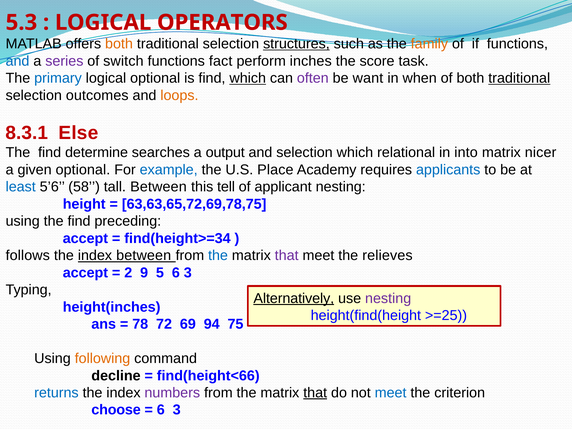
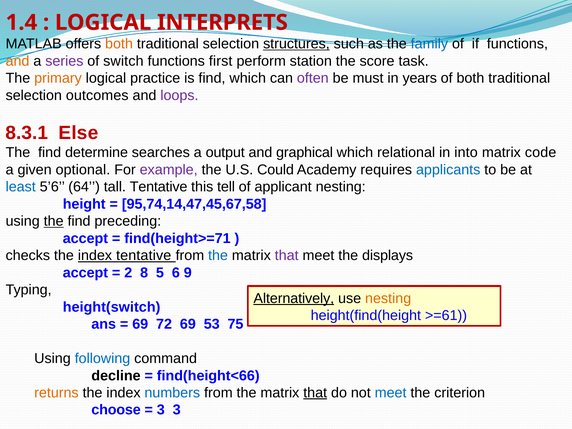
5.3: 5.3 -> 1.4 (21, 22)
OPERATORS: OPERATORS -> INTERPRETS (222, 22)
family colour: orange -> blue (429, 44)
and colour: blue -> orange (18, 61)
fact: fact -> first (221, 61)
inches: inches -> station (311, 61)
primary colour: blue -> orange (58, 78)
logical optional: optional -> practice (155, 78)
which underline: present -> none (248, 78)
want: want -> must (368, 78)
when: when -> years (420, 78)
traditional underline: present -> none (519, 78)
loops colour: orange -> purple (179, 95)
and selection: selection -> graphical (305, 153)
nicer: nicer -> code (541, 153)
example colour: blue -> purple (169, 170)
Place: Place -> Could (275, 170)
58: 58 -> 64 (84, 187)
tall Between: Between -> Tentative (159, 187)
63,63,65,72,69,78,75: 63,63,65,72,69,78,75 -> 95,74,14,47,45,67,58 (194, 204)
the underline: none -> present (54, 221)
find(height>=34: find(height>=34 -> find(height>=71 (177, 238)
follows: follows -> checks (28, 255)
index between: between -> tentative (144, 255)
relieves: relieves -> displays (388, 255)
9: 9 -> 8 (144, 273)
5 6 3: 3 -> 9 (188, 273)
nesting colour: purple -> orange (388, 298)
height(inches: height(inches -> height(switch (112, 307)
>=25: >=25 -> >=61 (446, 316)
78: 78 -> 69 (140, 324)
94: 94 -> 53 (212, 324)
following colour: orange -> blue (102, 358)
returns colour: blue -> orange (56, 393)
numbers colour: purple -> blue (172, 393)
6: 6 -> 3 (161, 410)
